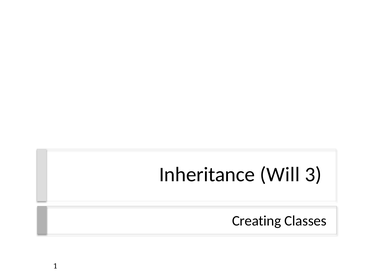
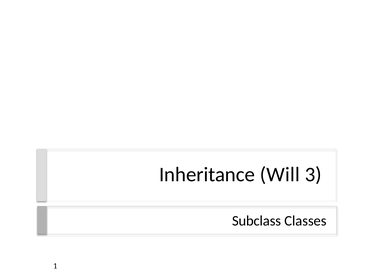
Creating: Creating -> Subclass (257, 221)
